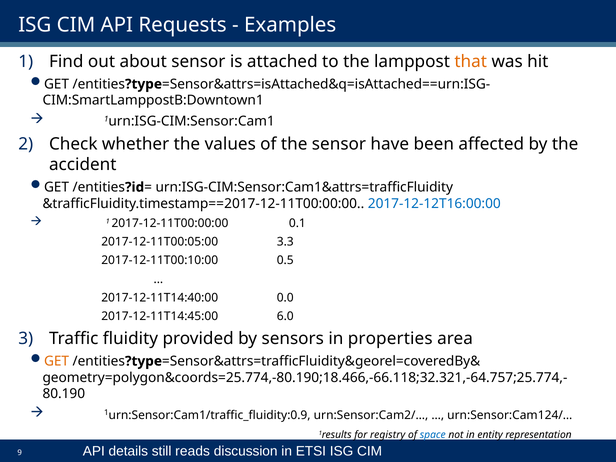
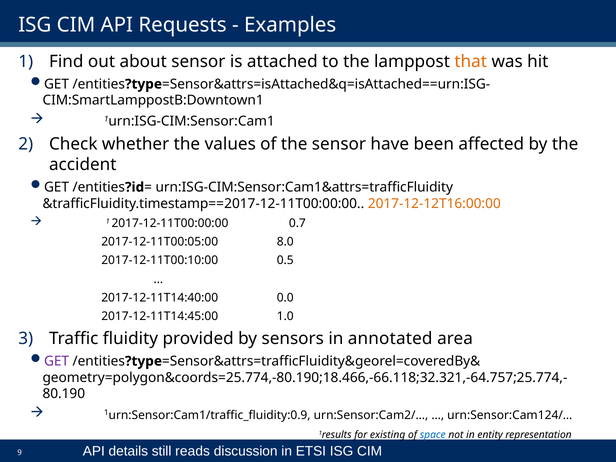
2017-12-12T16:00:00 colour: blue -> orange (434, 204)
0.1: 0.1 -> 0.7 (297, 223)
3.3: 3.3 -> 8.0 (285, 242)
6.0: 6.0 -> 1.0 (285, 317)
properties: properties -> annotated (390, 339)
GET colour: orange -> purple (57, 361)
registry: registry -> existing (388, 435)
